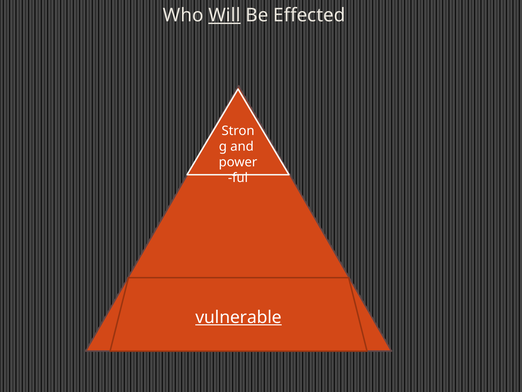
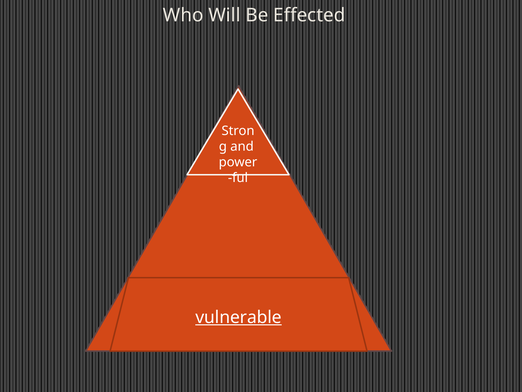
Will underline: present -> none (224, 15)
